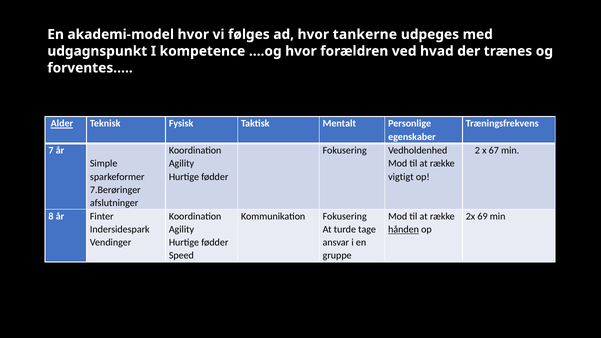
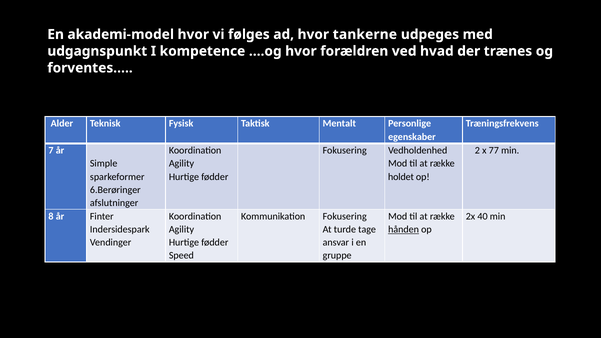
Alder underline: present -> none (62, 124)
67: 67 -> 77 (494, 151)
vigtigt: vigtigt -> holdet (401, 177)
7.Berøringer: 7.Berøringer -> 6.Berøringer (115, 190)
69: 69 -> 40 (483, 216)
